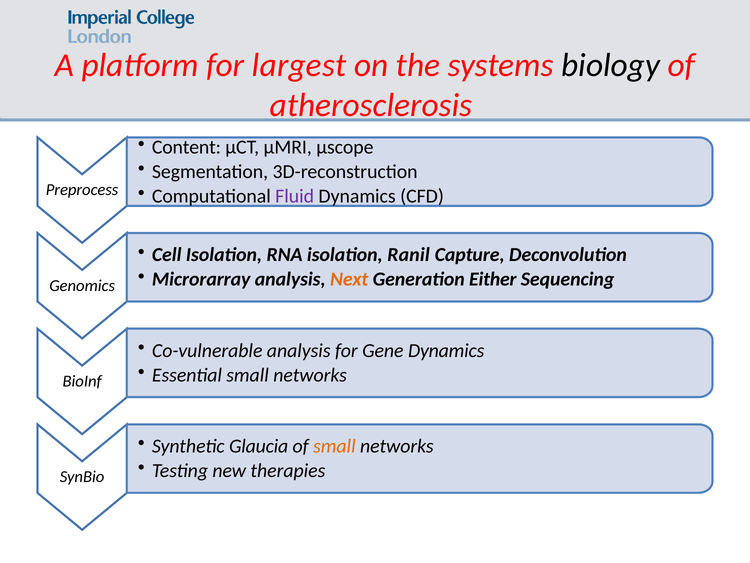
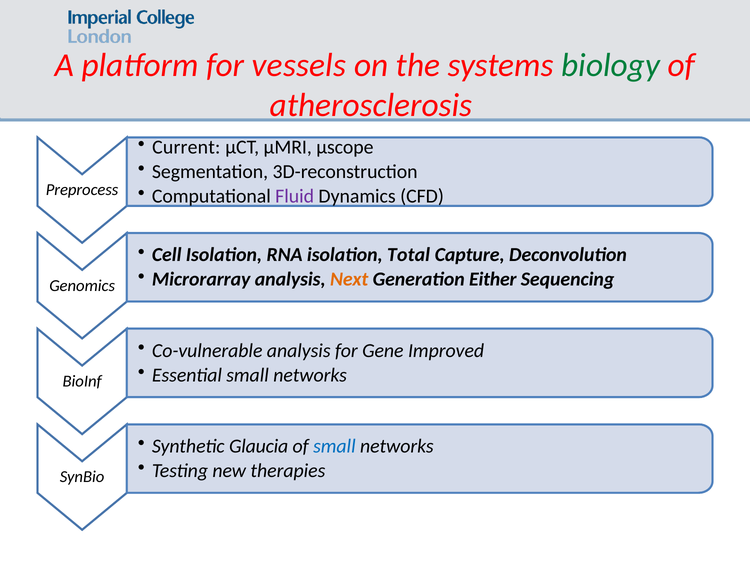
largest: largest -> vessels (299, 65)
biology colour: black -> green (611, 65)
Content: Content -> Current (186, 147)
Ranil: Ranil -> Total (409, 255)
Gene Dynamics: Dynamics -> Improved (446, 350)
small colour: orange -> blue (334, 446)
